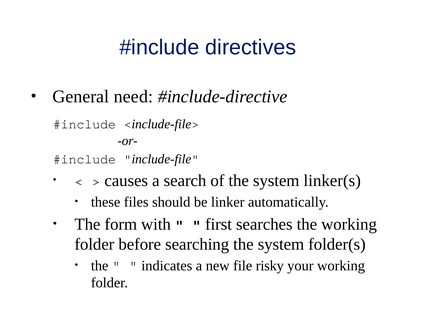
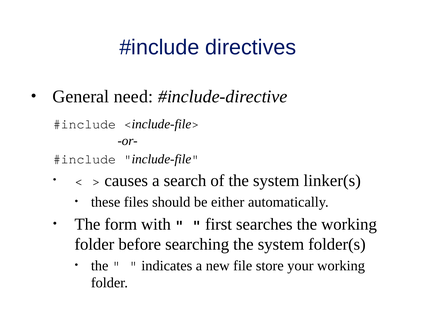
linker: linker -> either (228, 202)
risky: risky -> store (270, 265)
